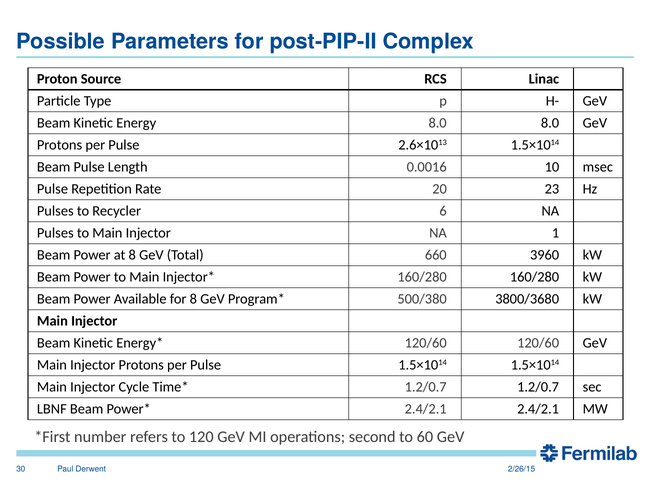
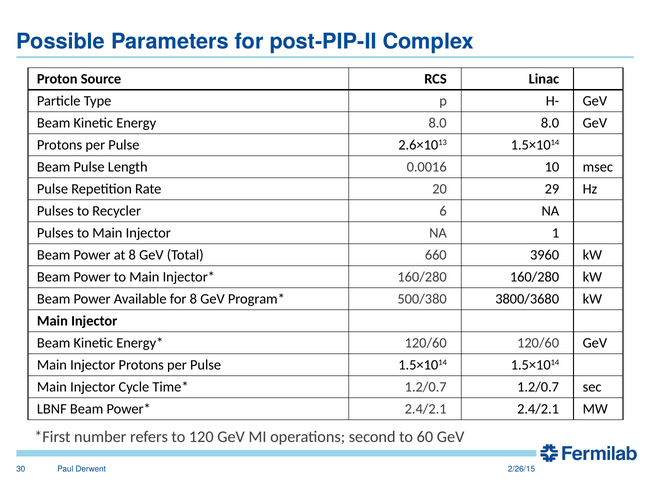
23: 23 -> 29 (552, 189)
